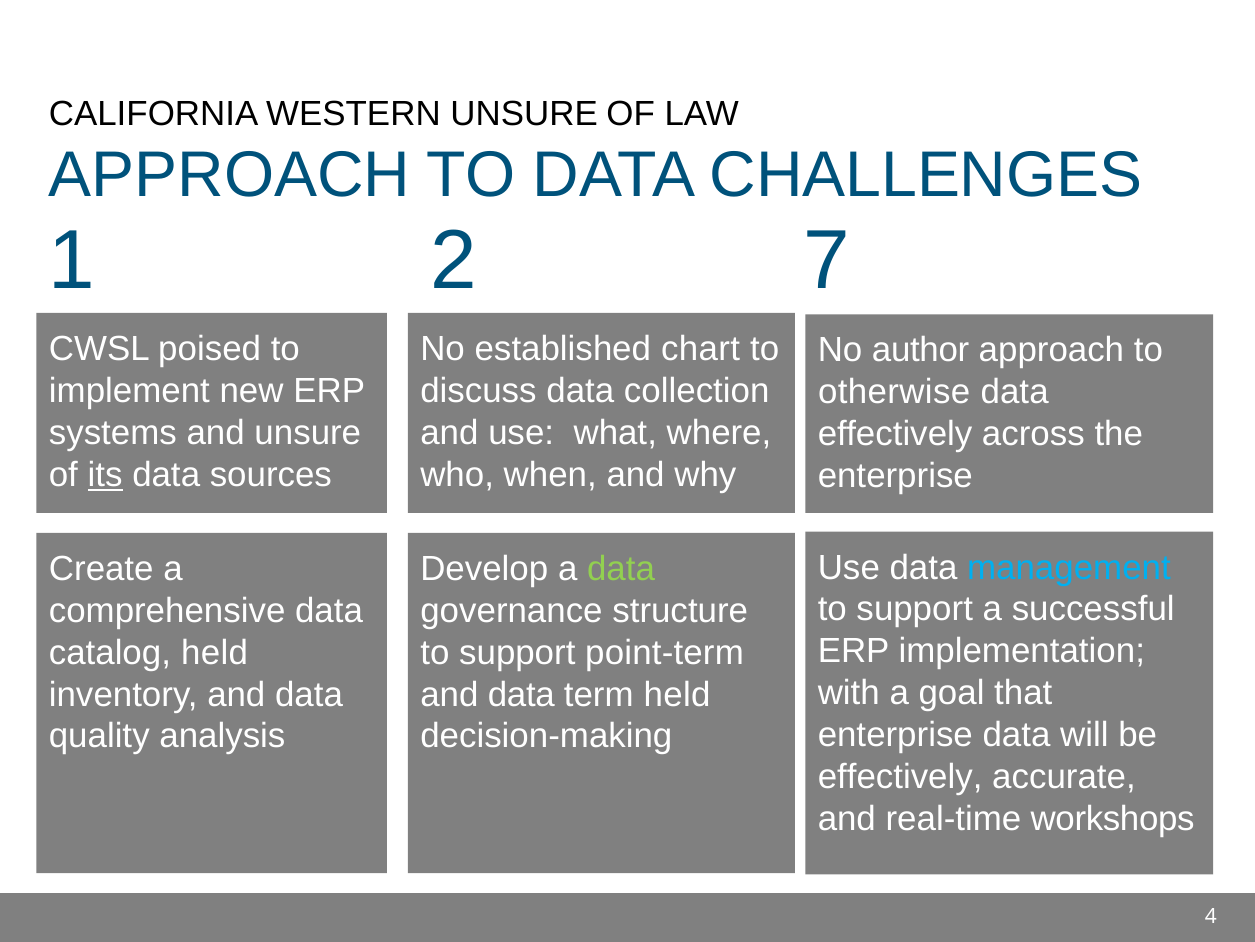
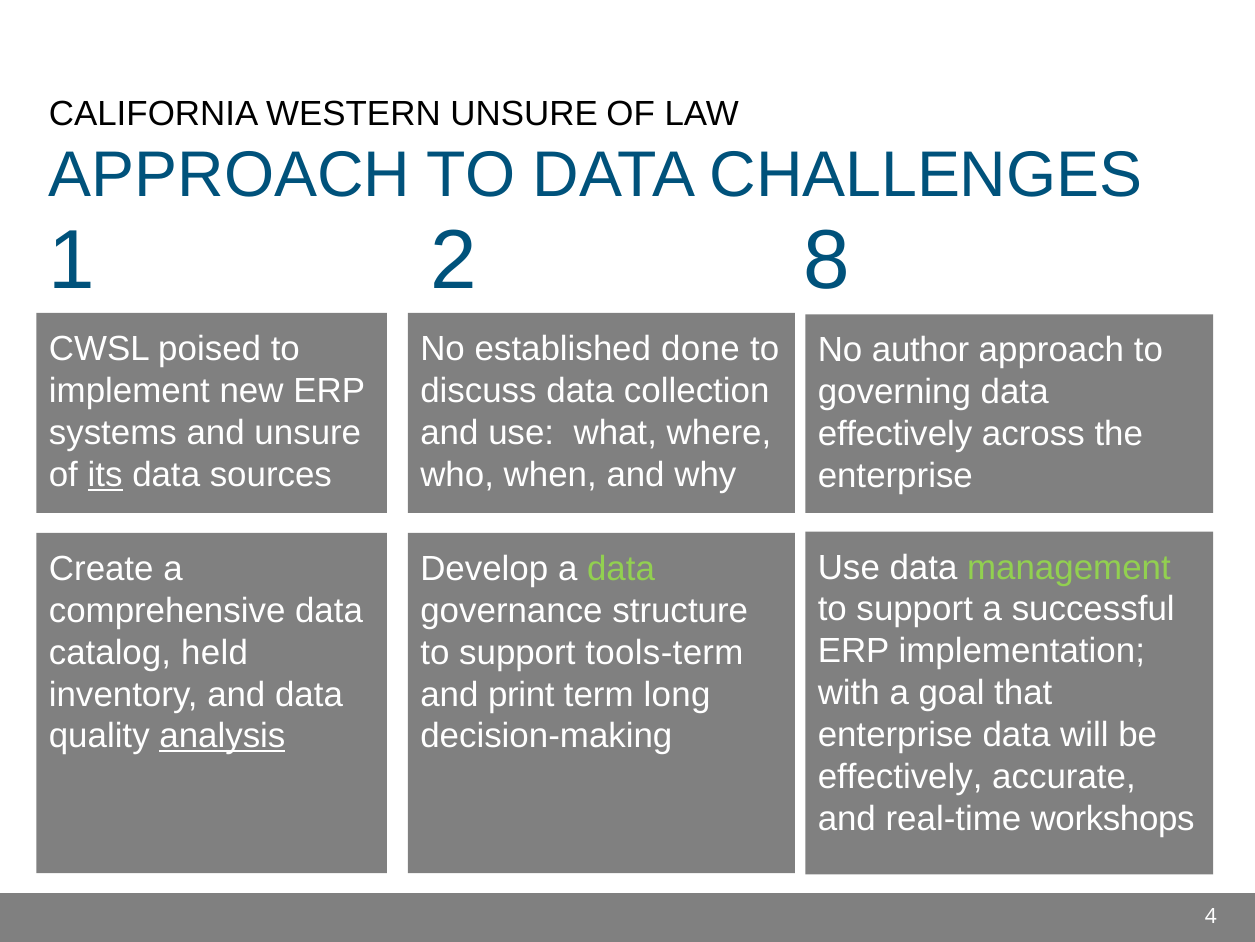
7: 7 -> 8 (826, 261)
chart: chart -> done (700, 349)
otherwise: otherwise -> governing (894, 392)
management colour: light blue -> light green (1069, 567)
point-term: point-term -> tools-term (664, 652)
data: data -> print (521, 694)
term held: held -> long (677, 694)
analysis underline: none -> present (222, 736)
